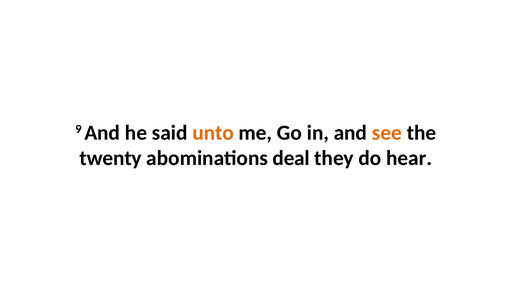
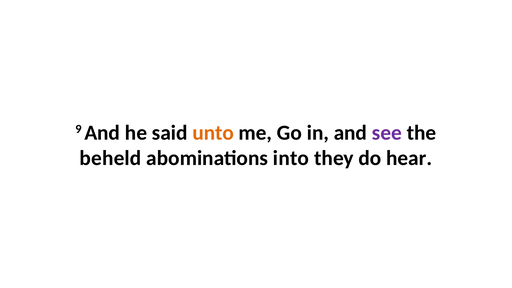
see colour: orange -> purple (387, 133)
twenty: twenty -> beheld (110, 158)
deal: deal -> into (291, 158)
